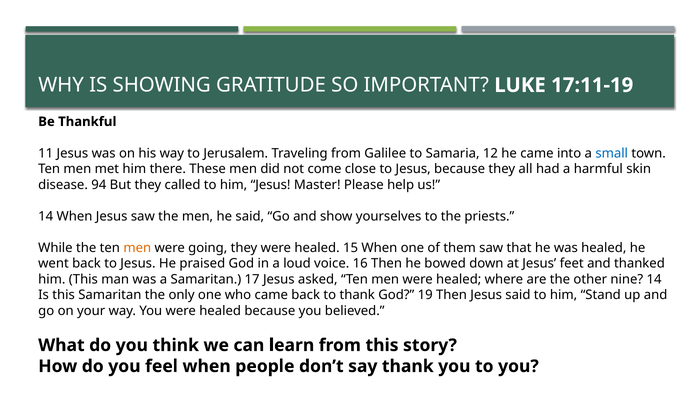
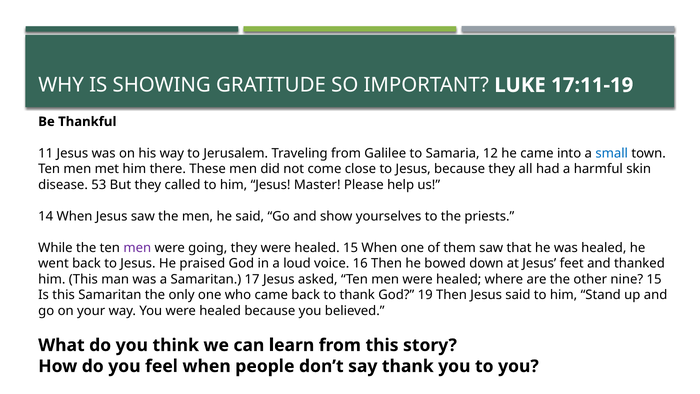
94: 94 -> 53 (99, 185)
men colour: orange -> purple (137, 248)
nine 14: 14 -> 15 (654, 279)
